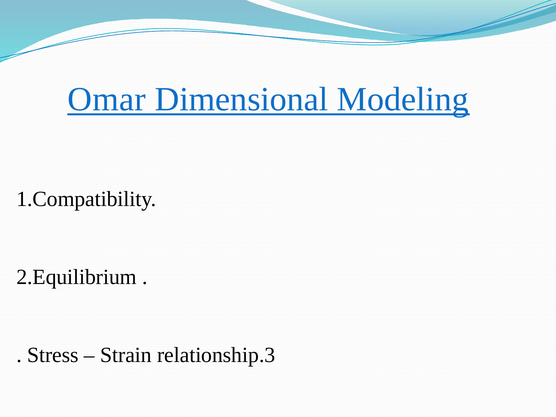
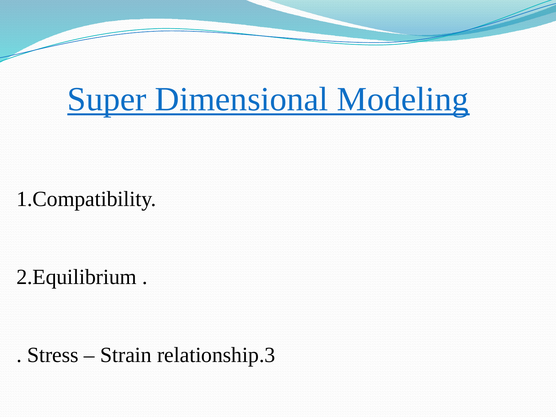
Omar: Omar -> Super (107, 99)
